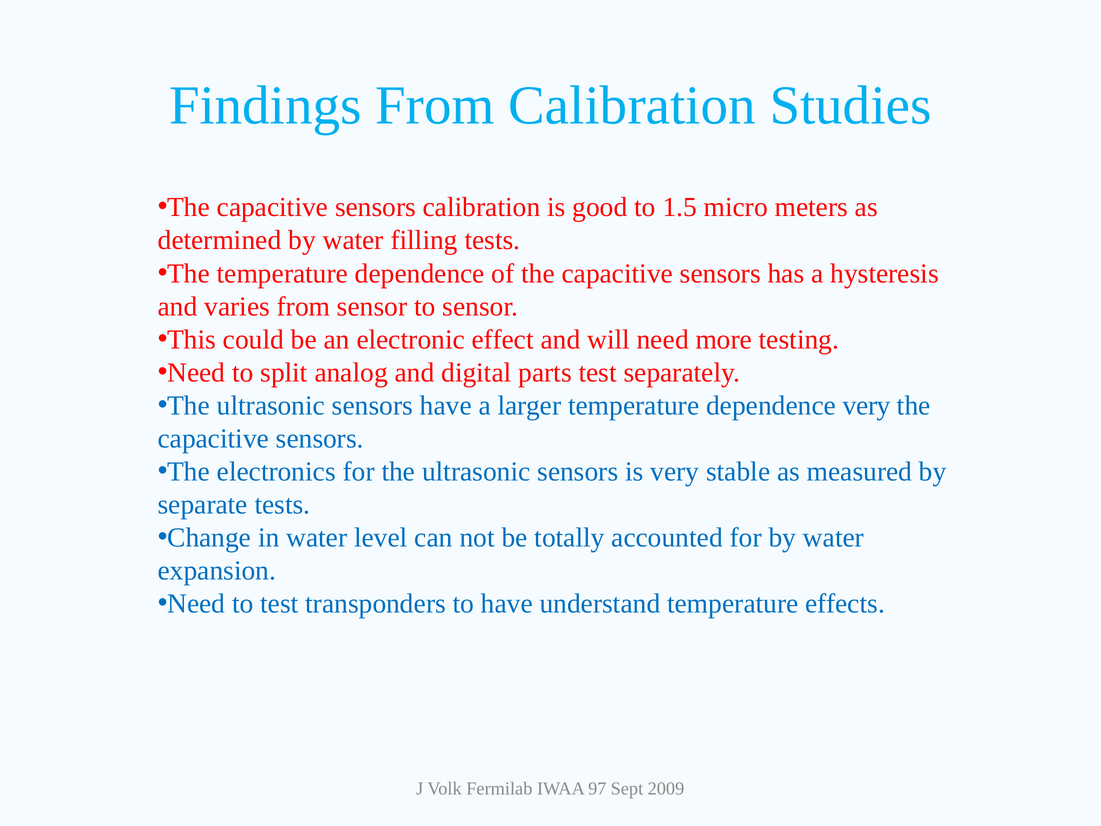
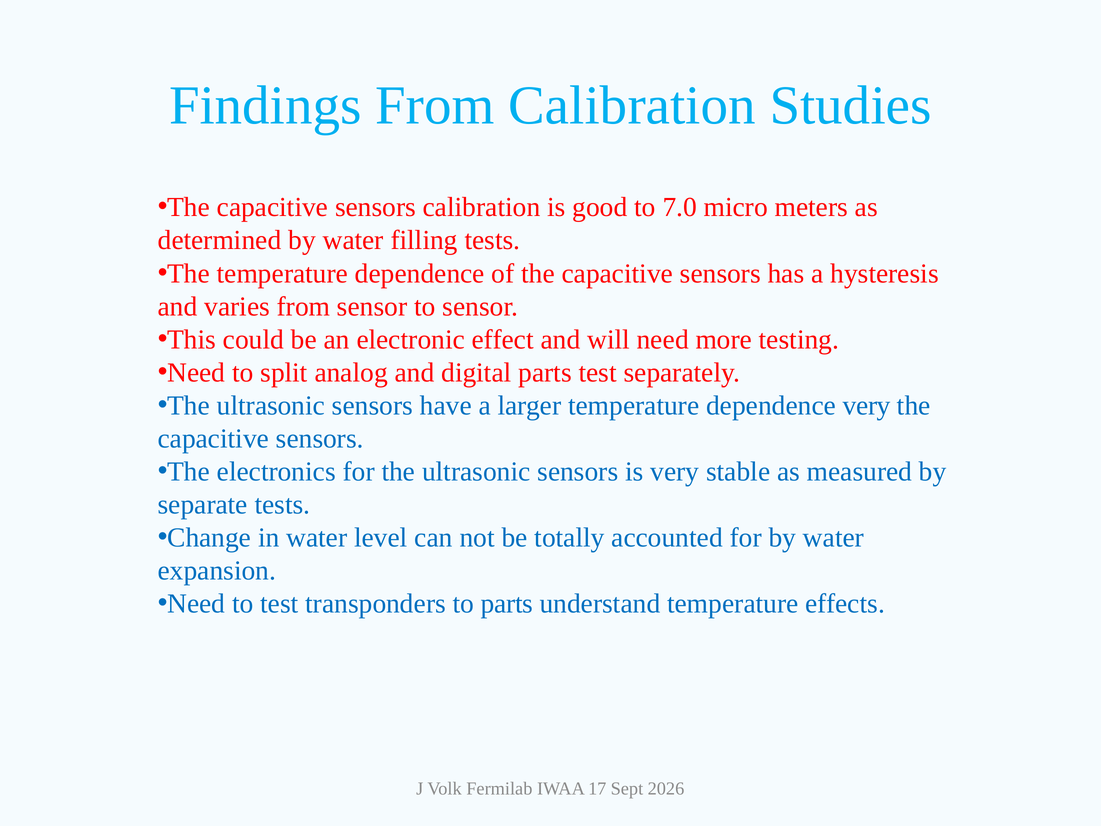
1.5: 1.5 -> 7.0 (680, 207)
to have: have -> parts (507, 604)
97: 97 -> 17 (597, 789)
2009: 2009 -> 2026 (666, 789)
